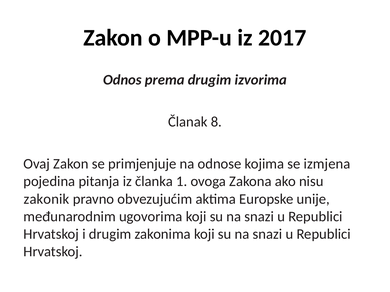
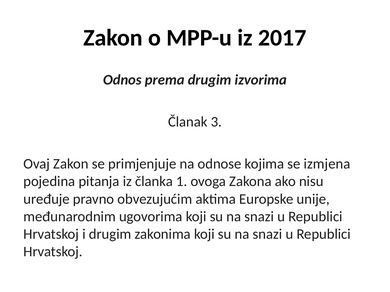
8: 8 -> 3 (216, 122)
zakonik: zakonik -> uređuje (47, 199)
